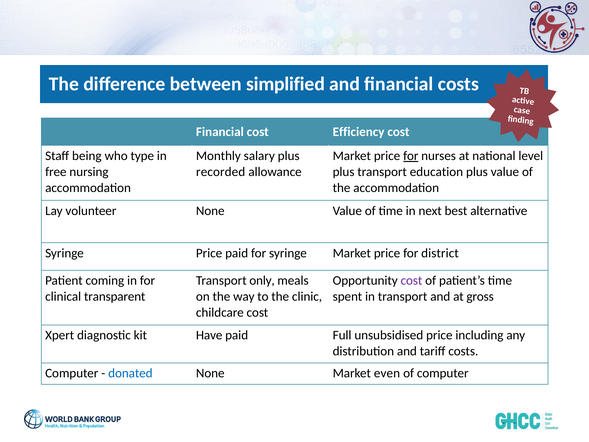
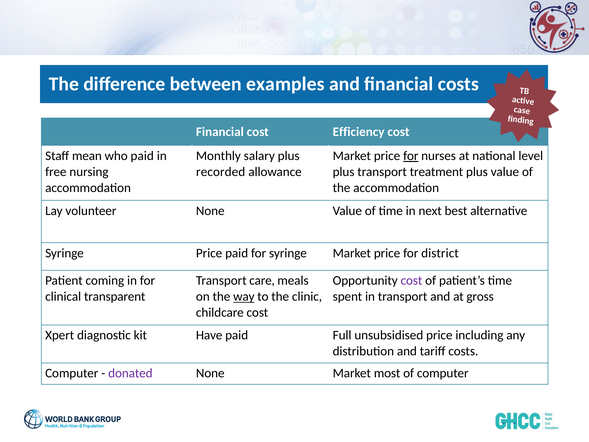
simplified: simplified -> examples (285, 84)
being: being -> mean (87, 156)
who type: type -> paid (142, 156)
education: education -> treatment (436, 172)
only: only -> care (262, 280)
way underline: none -> present (244, 296)
donated colour: blue -> purple (130, 373)
even: even -> most (387, 373)
